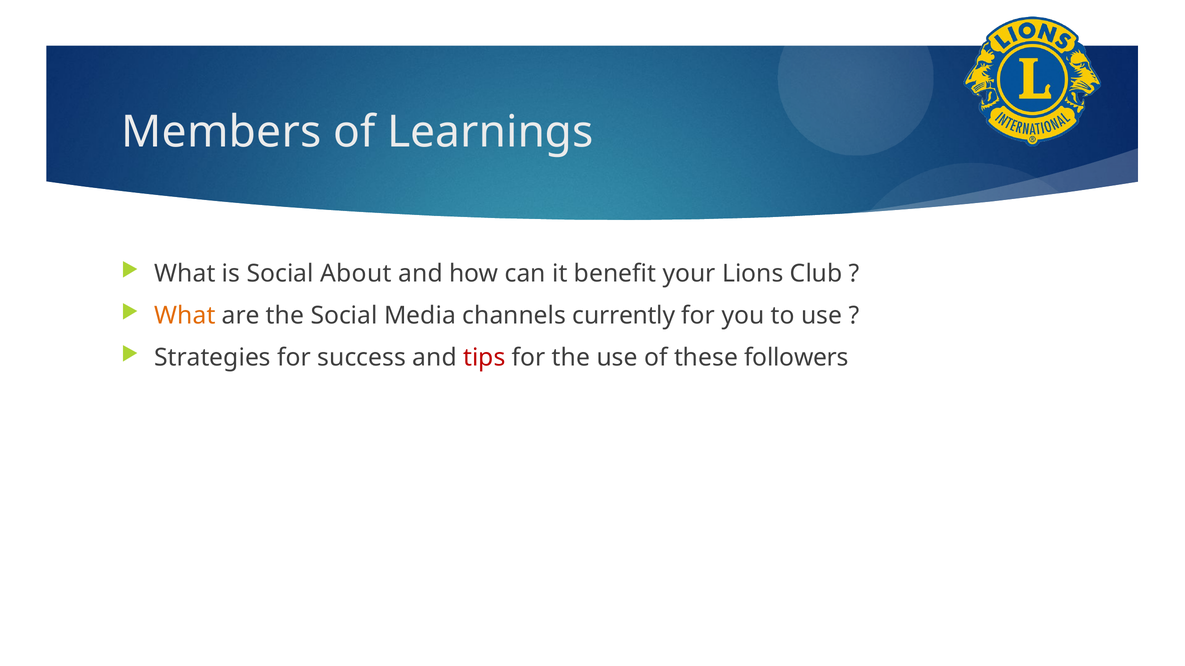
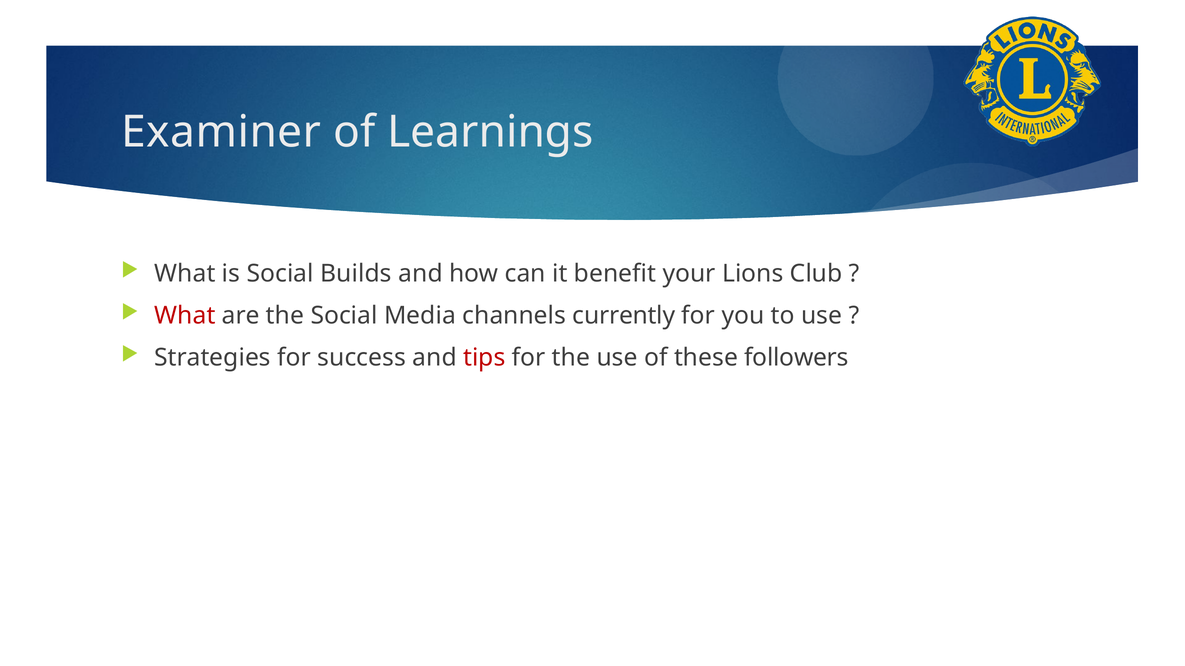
Members: Members -> Examiner (221, 132)
About: About -> Builds (356, 274)
What colour: orange -> red (185, 316)
